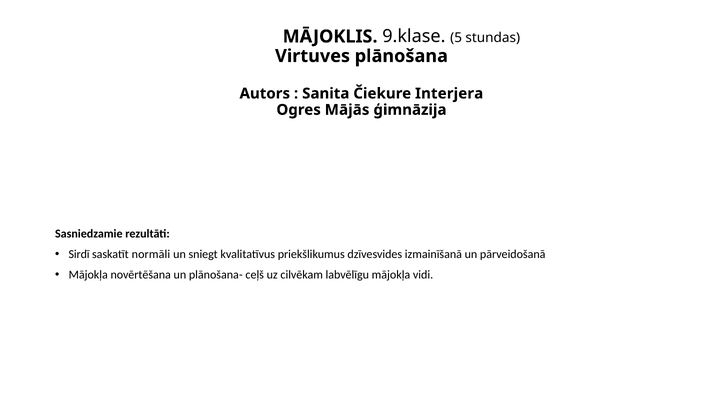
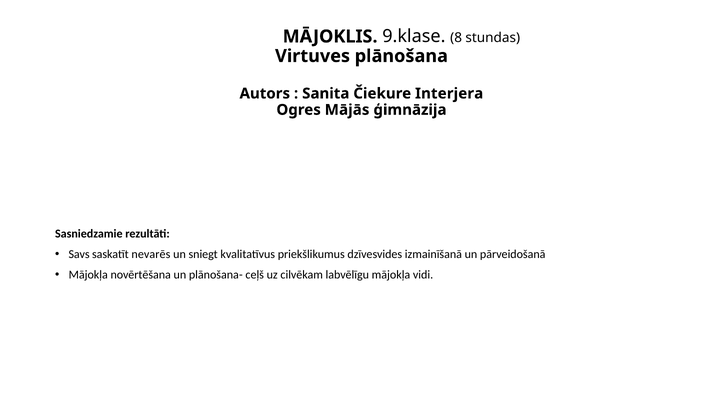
5: 5 -> 8 (456, 38)
Sirdī: Sirdī -> Savs (79, 254)
normāli: normāli -> nevarēs (151, 254)
